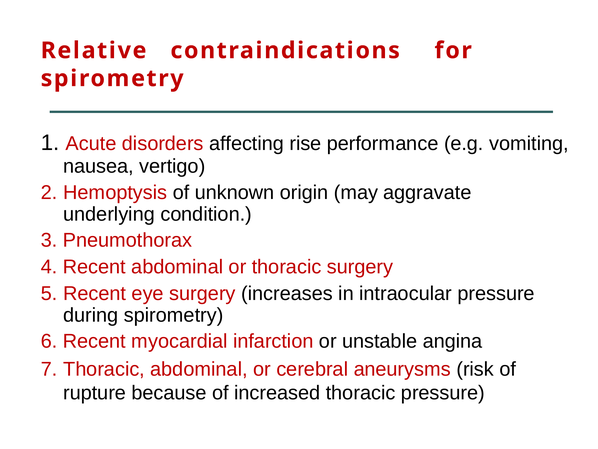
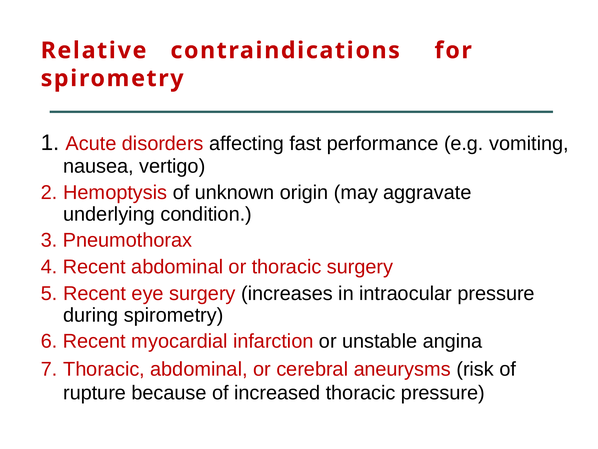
rise: rise -> fast (305, 143)
